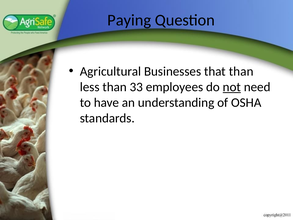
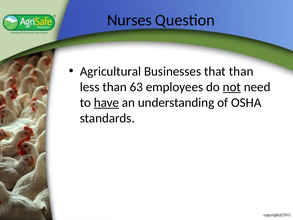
Paying: Paying -> Nurses (129, 20)
33: 33 -> 63 (136, 87)
have underline: none -> present (106, 102)
